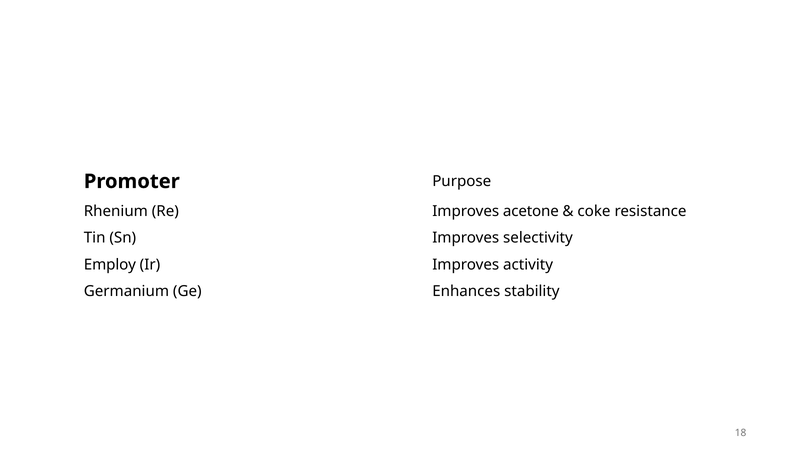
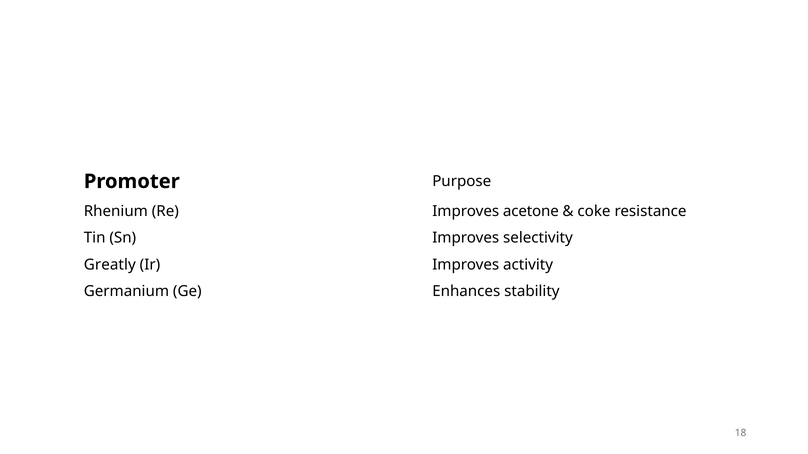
Employ: Employ -> Greatly (110, 265)
